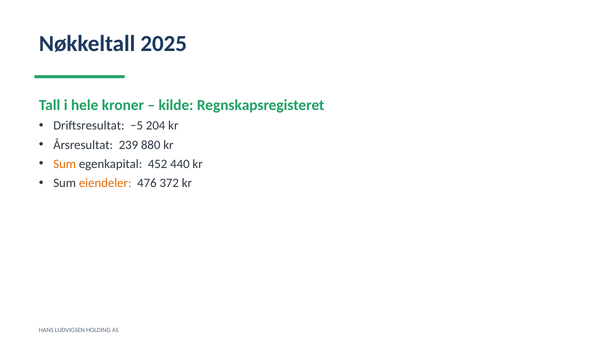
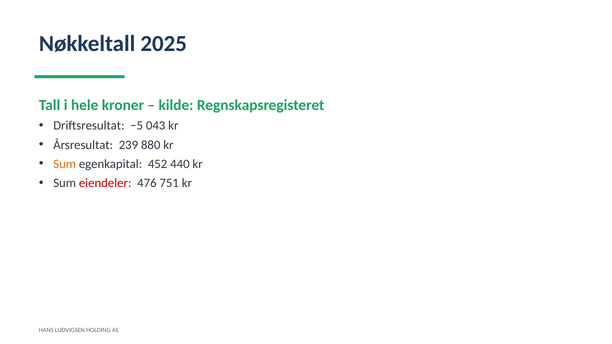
204: 204 -> 043 (156, 126)
eiendeler colour: orange -> red (105, 183)
372: 372 -> 751 (169, 183)
